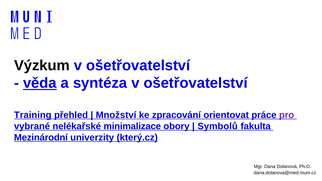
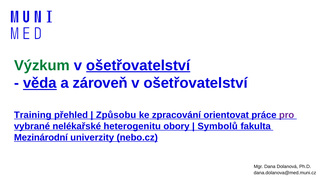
Výzkum colour: black -> green (42, 65)
ošetřovatelství underline: none -> present (138, 65)
syntéza: syntéza -> zároveň (100, 83)
Množství: Množství -> Způsobu (116, 115)
minimalizace: minimalizace -> heterogenitu (132, 126)
který.cz: který.cz -> nebo.cz (137, 138)
